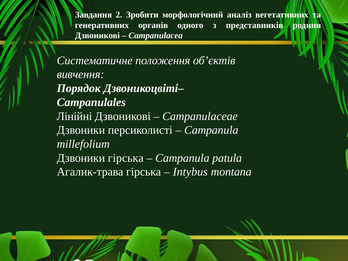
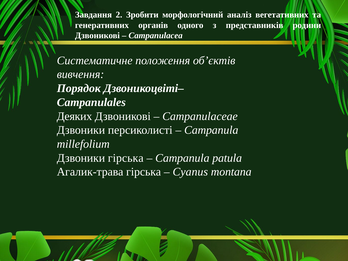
Лінійні: Лінійні -> Деяких (74, 116)
Intybus: Intybus -> Cyanus (190, 172)
